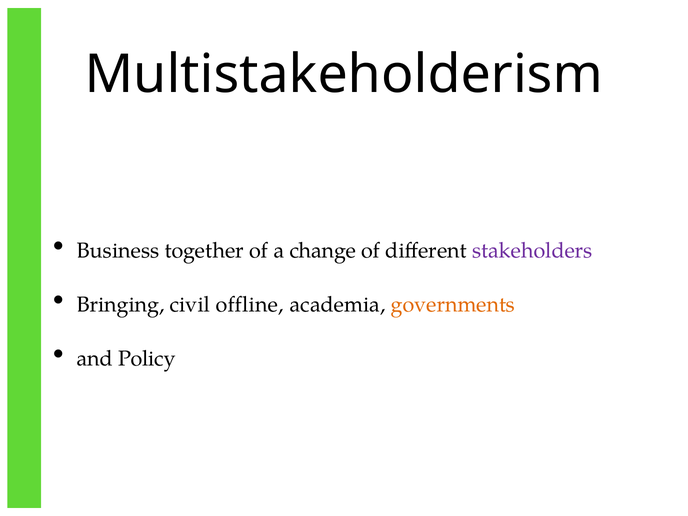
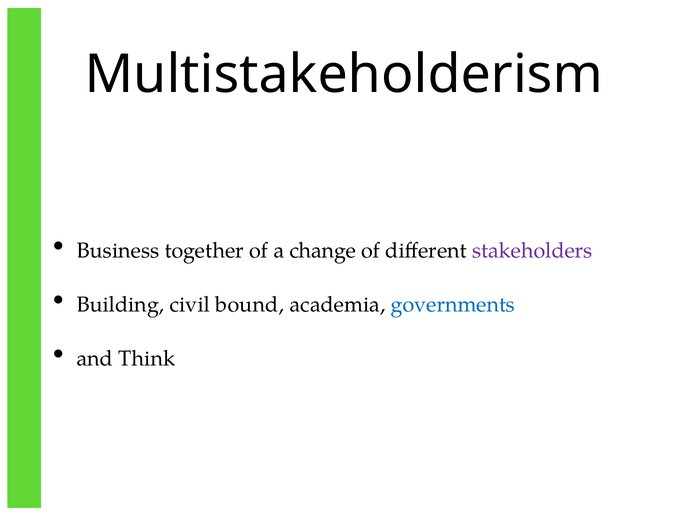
Bringing: Bringing -> Building (120, 305)
offline: offline -> bound (250, 305)
governments colour: orange -> blue (453, 305)
Policy: Policy -> Think (147, 359)
